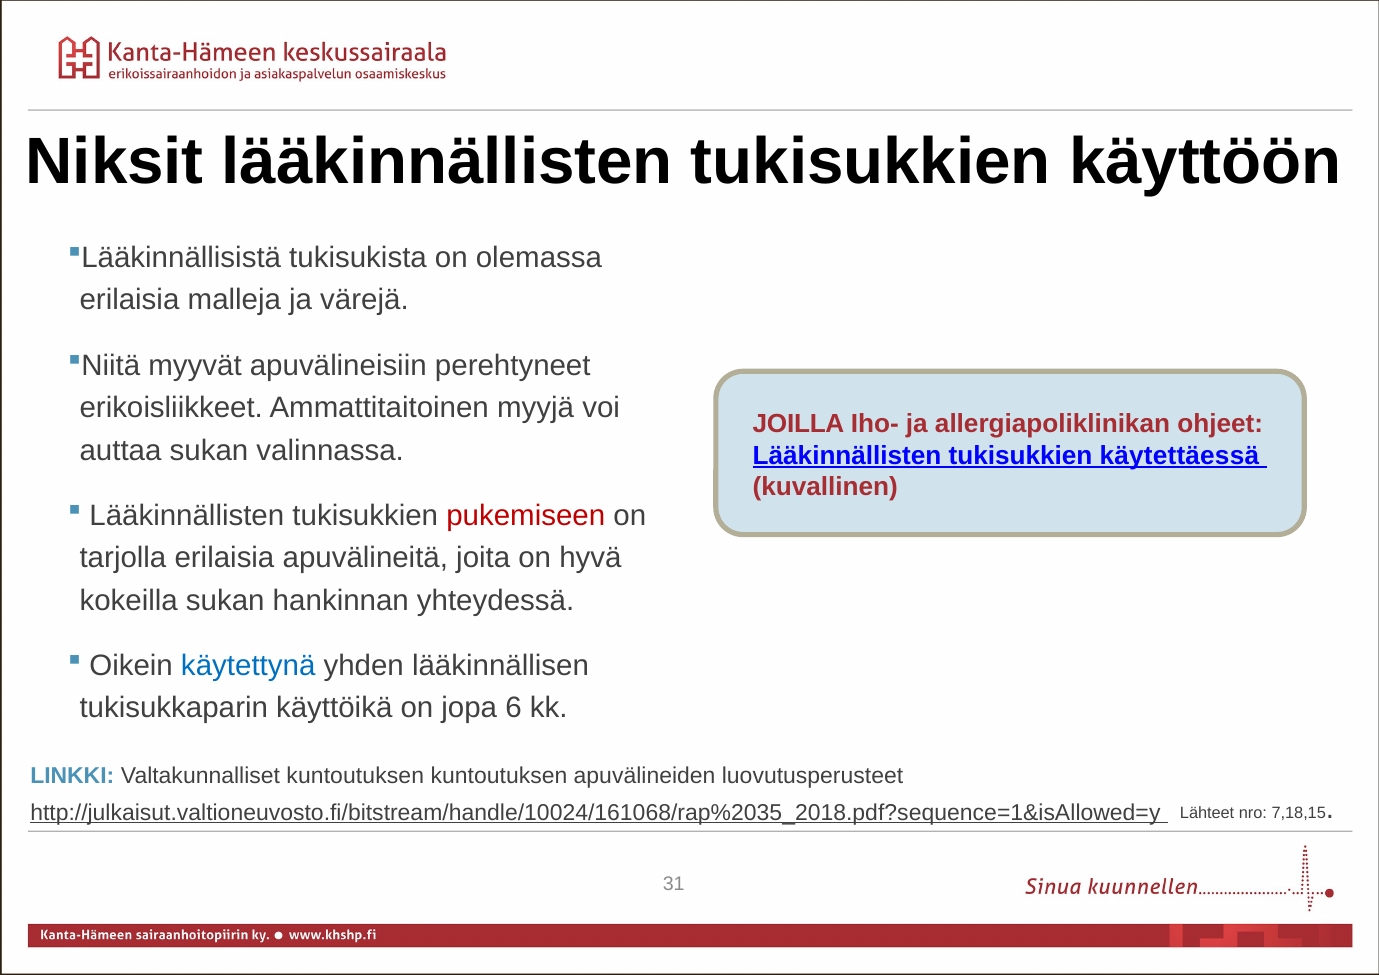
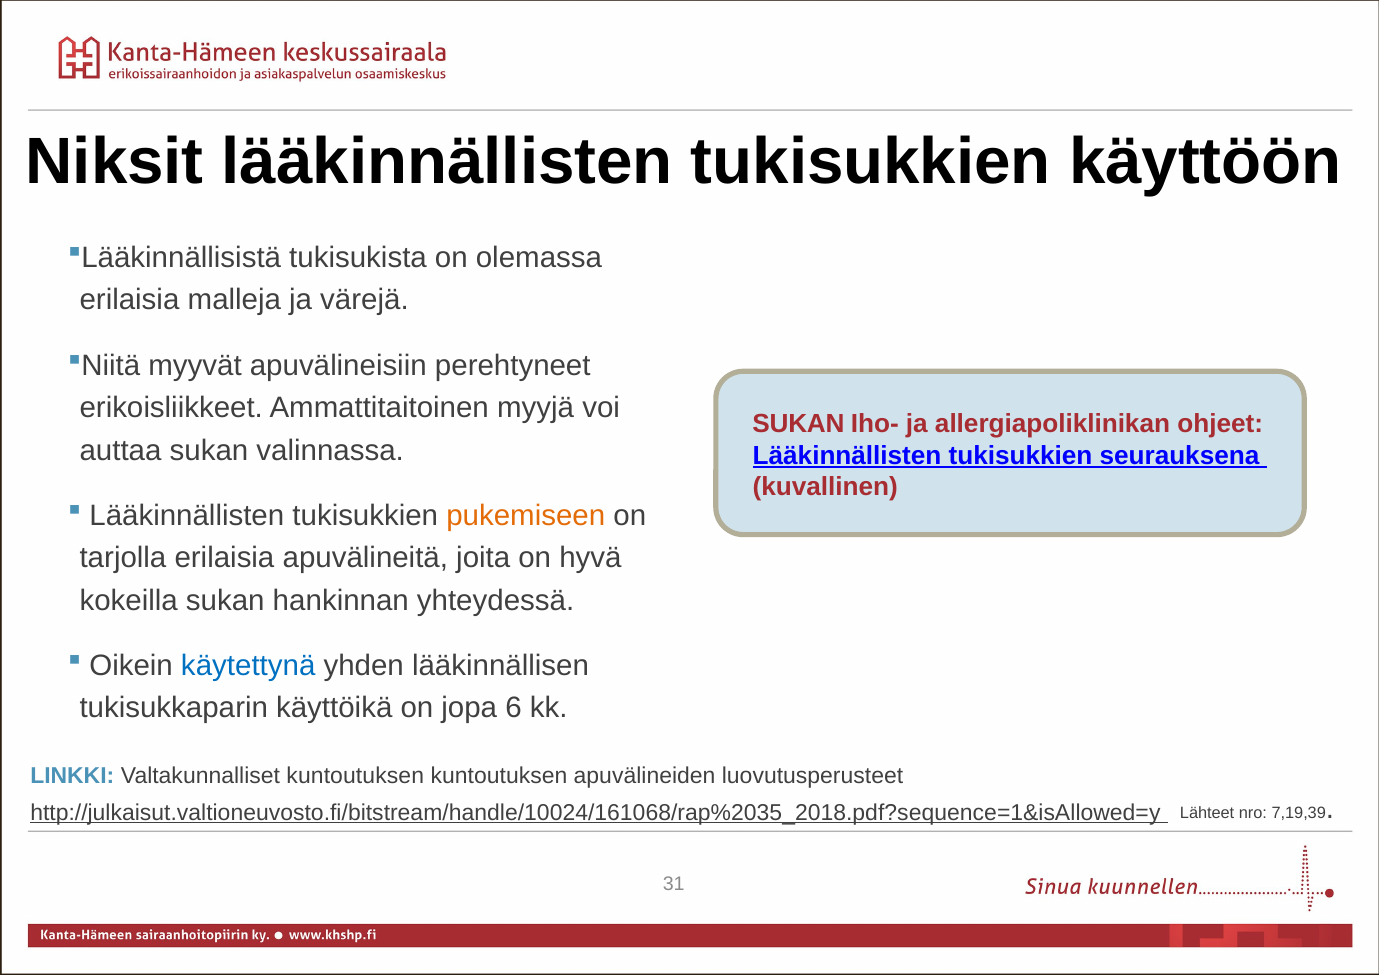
JOILLA: JOILLA -> SUKAN (799, 424)
käytettäessä: käytettäessä -> seurauksena (1179, 456)
pukemiseen colour: red -> orange (526, 516)
7,18,15: 7,18,15 -> 7,19,39 (1299, 813)
